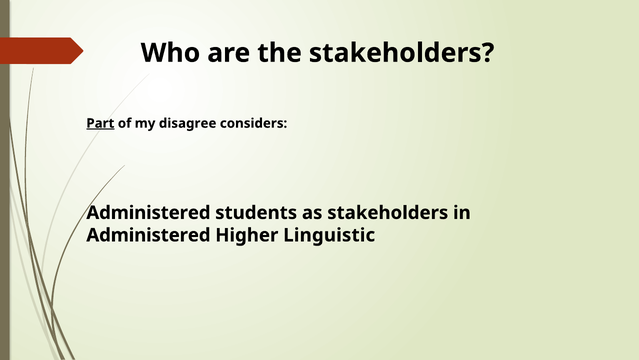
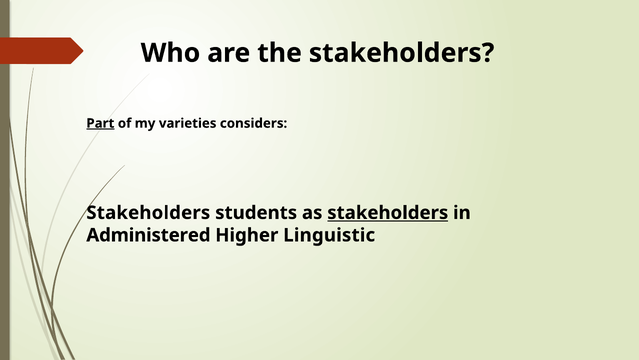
disagree: disagree -> varieties (188, 123)
Administered: Administered -> Stakeholders (148, 212)
stakeholders underline: none -> present (388, 212)
